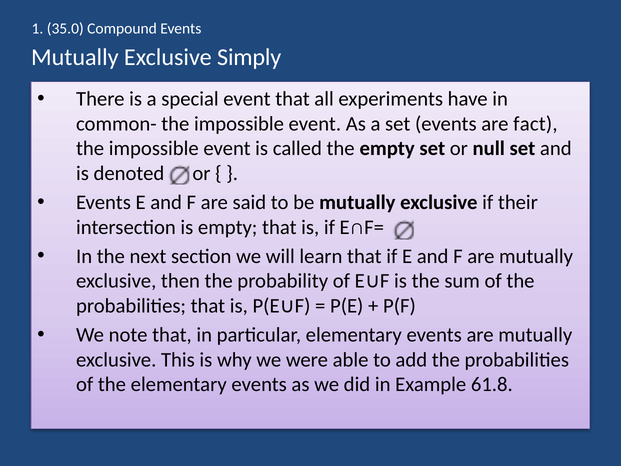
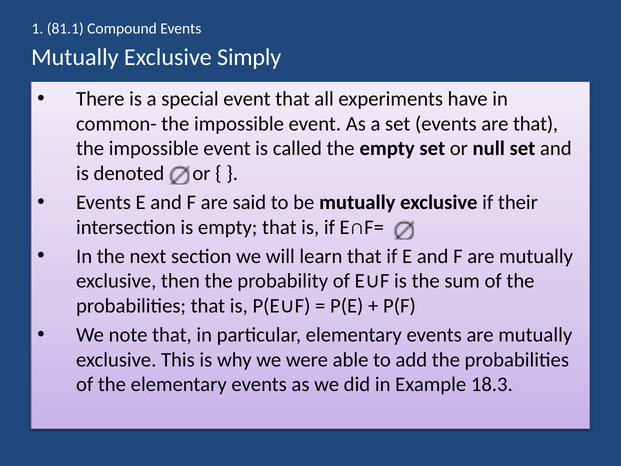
35.0: 35.0 -> 81.1 (65, 28)
are fact: fact -> that (536, 124)
61.8: 61.8 -> 18.3 (492, 384)
